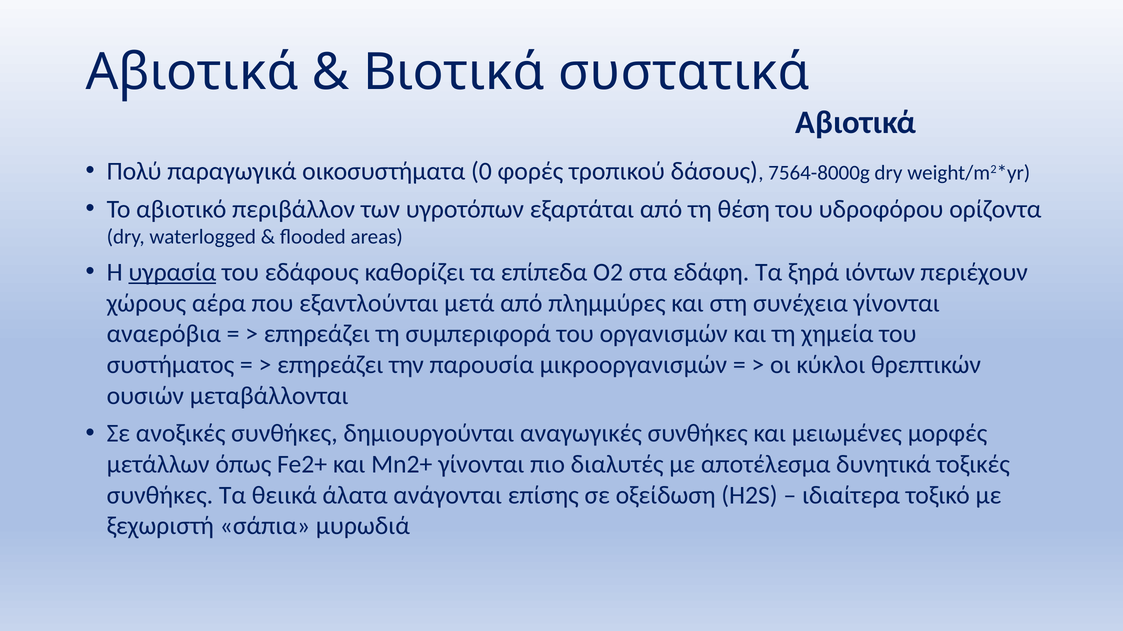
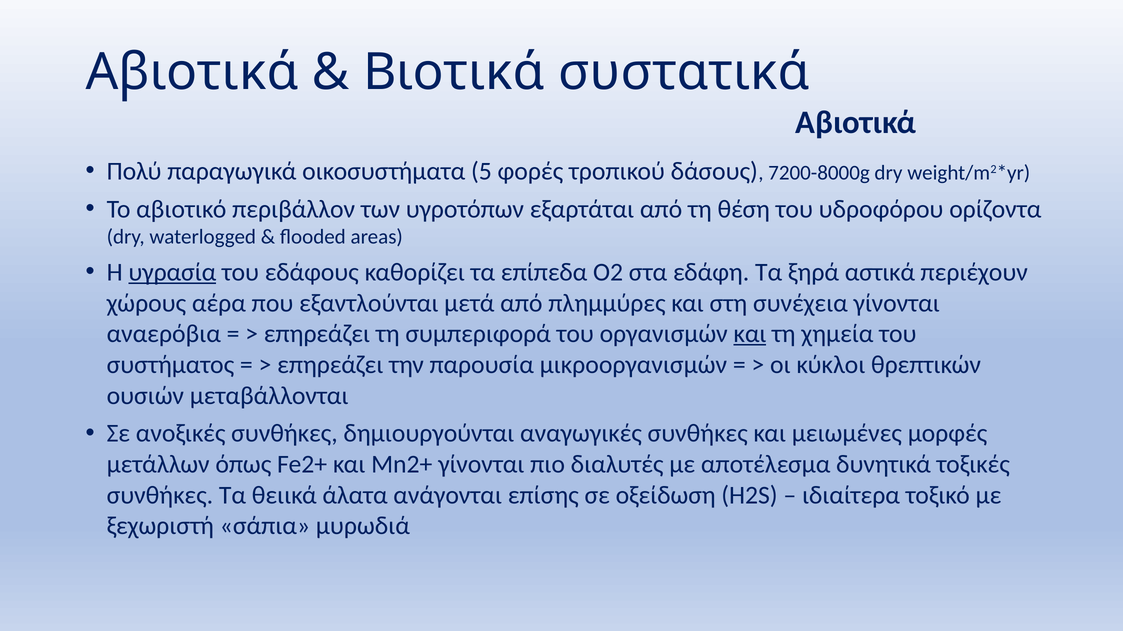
0: 0 -> 5 (481, 171)
7564-8000g: 7564-8000g -> 7200-8000g (819, 173)
ιόντων: ιόντων -> αστικά (880, 273)
και underline: none -> present (750, 334)
